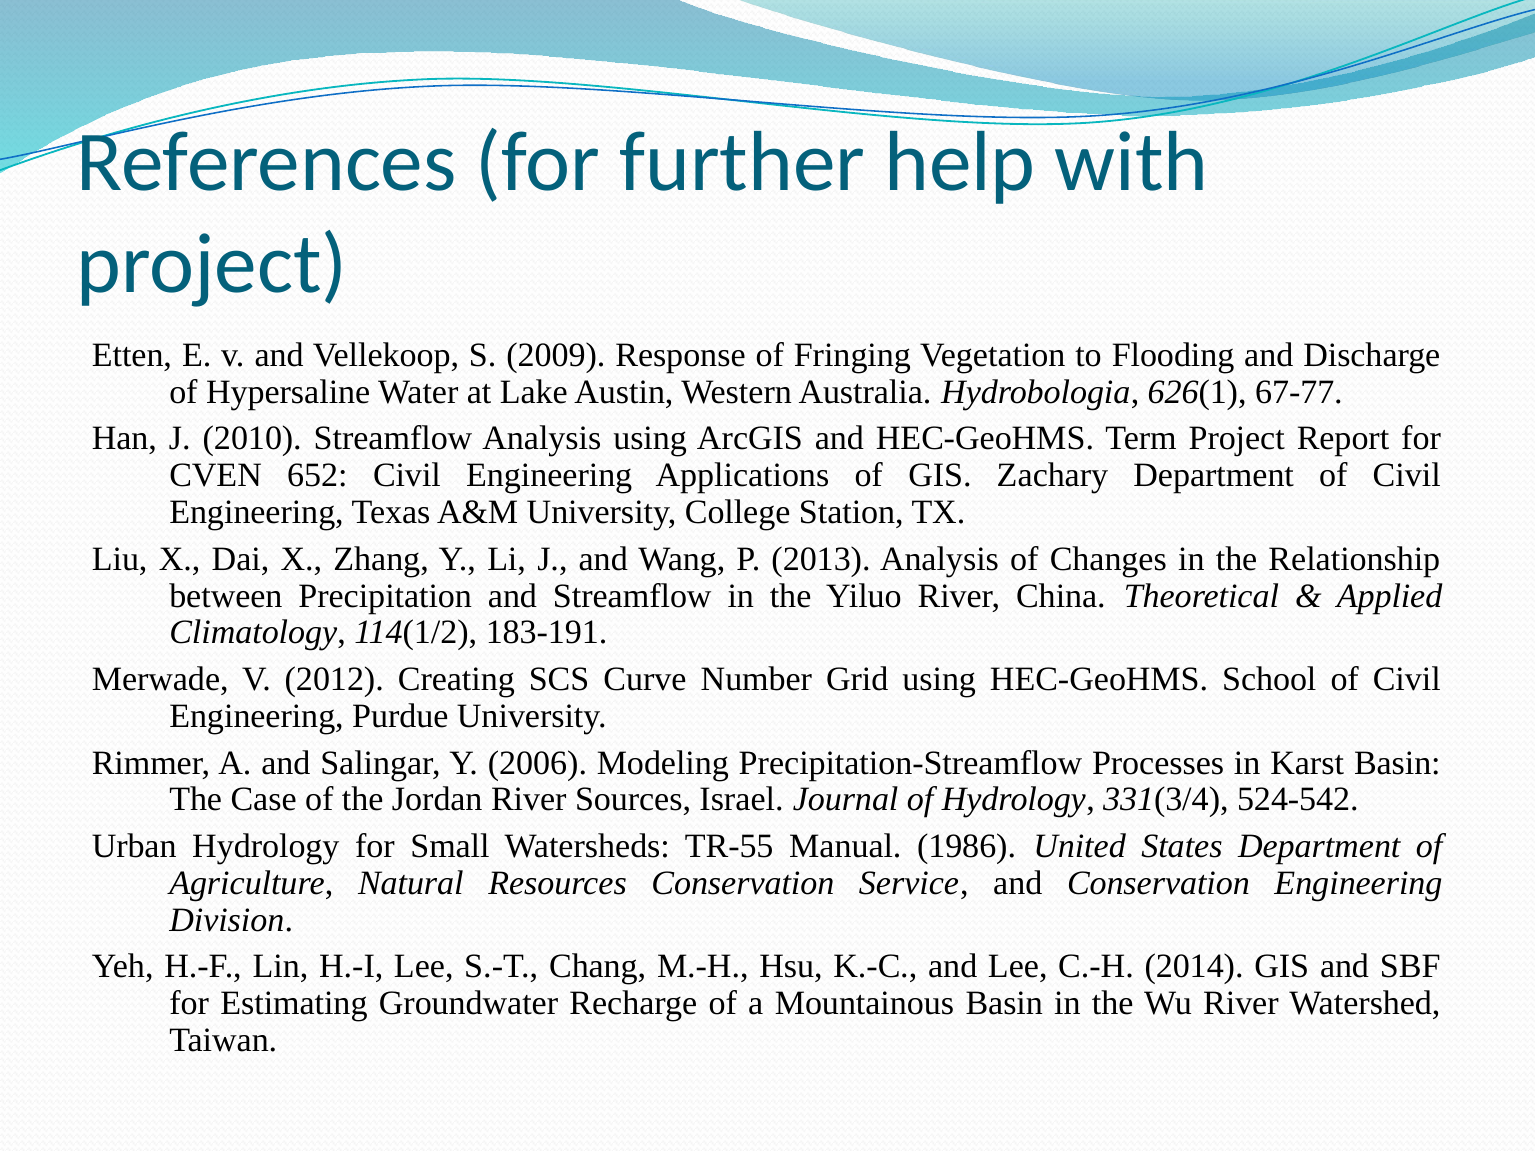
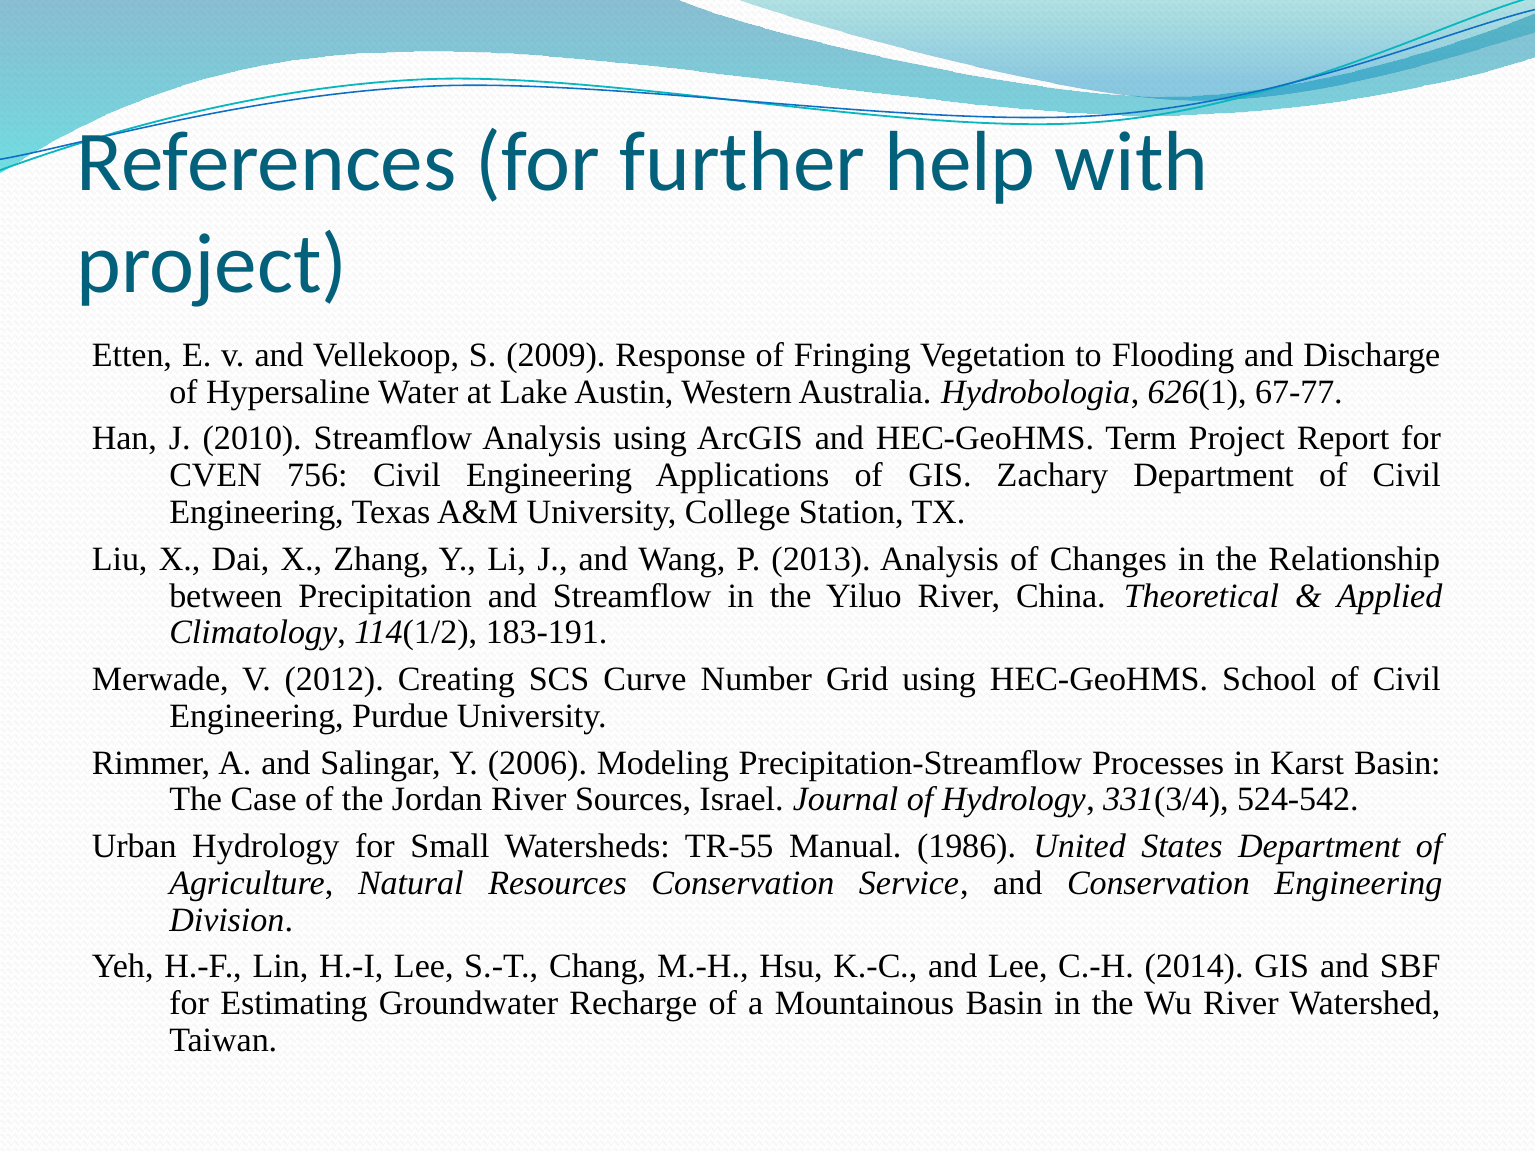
652: 652 -> 756 (317, 476)
